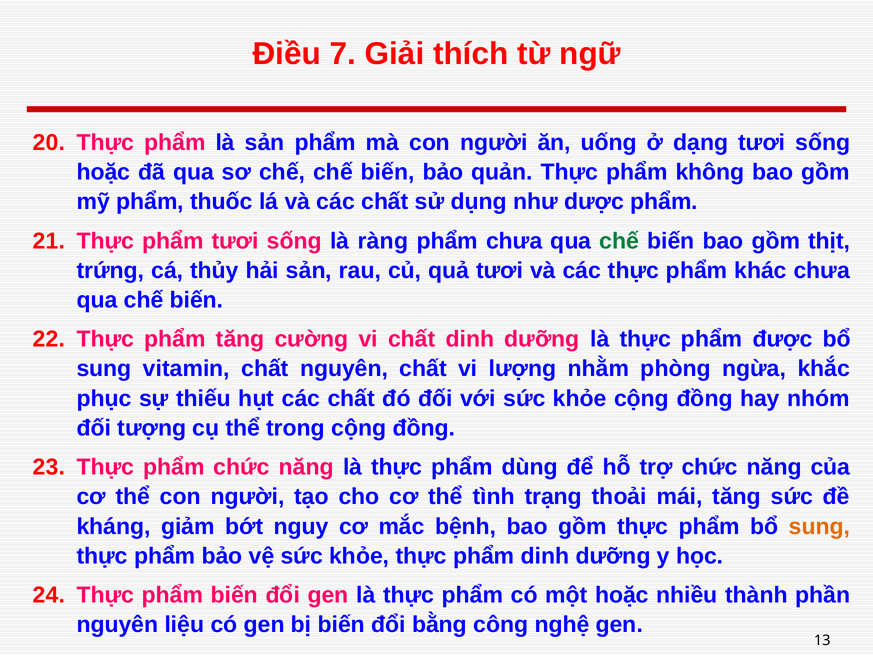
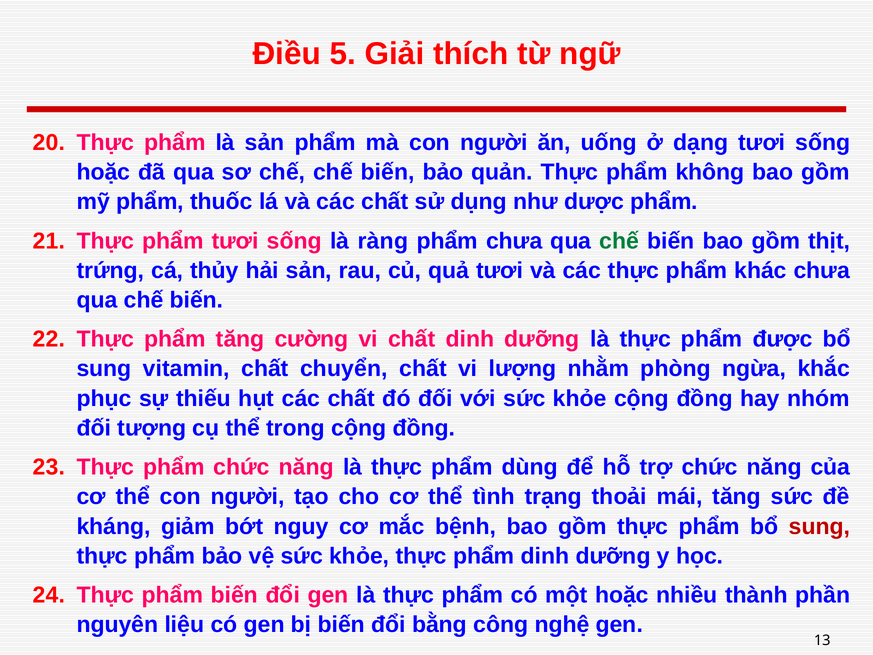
7: 7 -> 5 (343, 54)
chất nguyên: nguyên -> chuyển (344, 369)
sung colour: orange -> red (819, 526)
